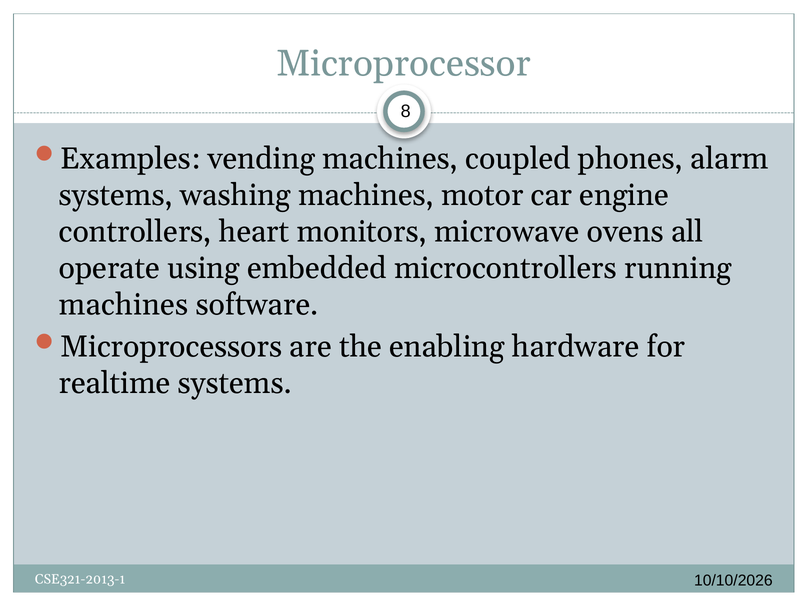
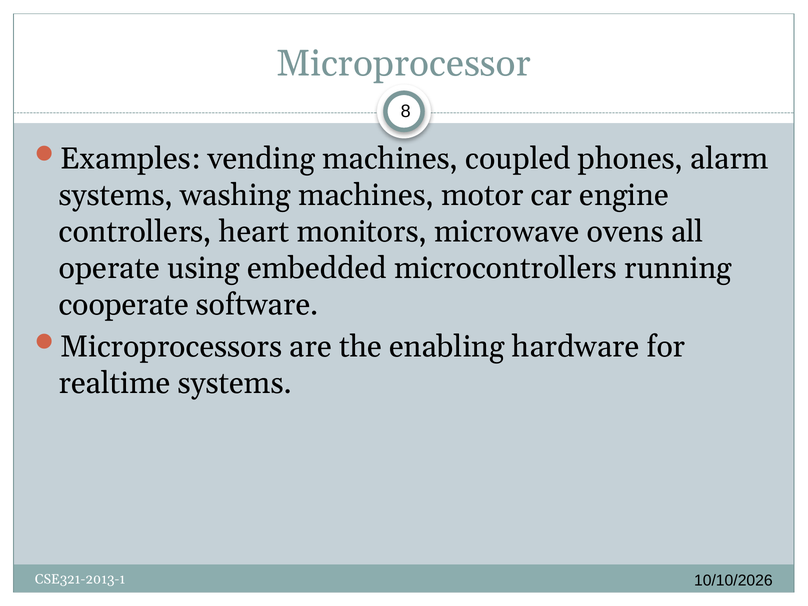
machines: machines -> cooperate (124, 305)
